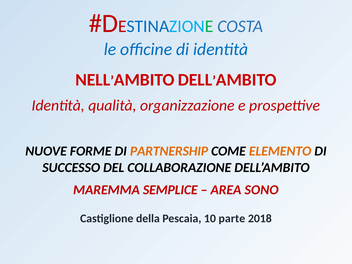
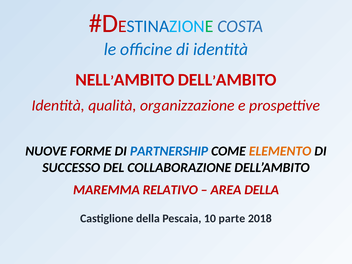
PARTNERSHIP colour: orange -> blue (169, 151)
SEMPLICE: SEMPLICE -> RELATIVO (170, 190)
AREA SONO: SONO -> DELLA (262, 190)
